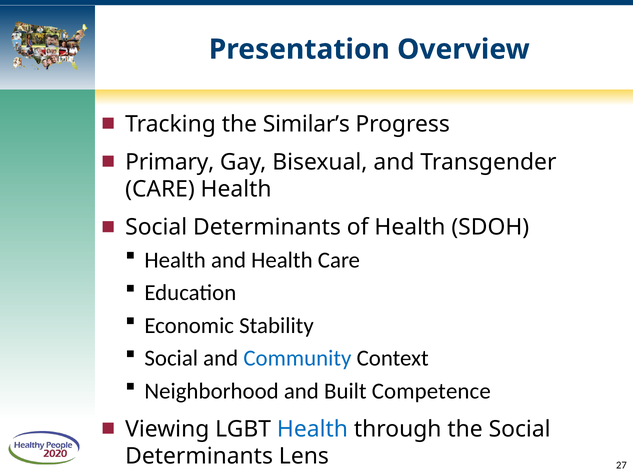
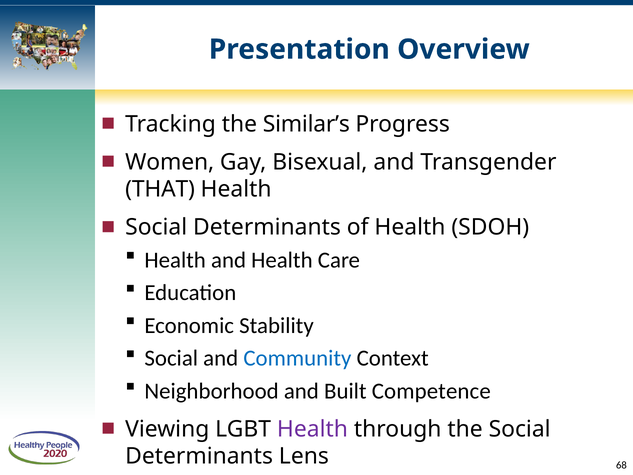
Primary: Primary -> Women (170, 162)
CARE: CARE -> THAT (160, 189)
Health colour: blue -> purple (312, 429)
27: 27 -> 68 (621, 465)
